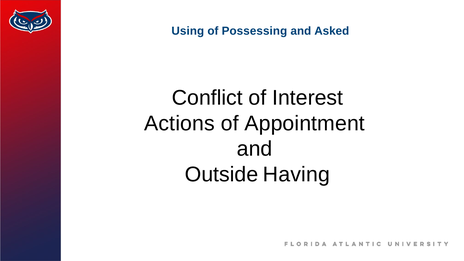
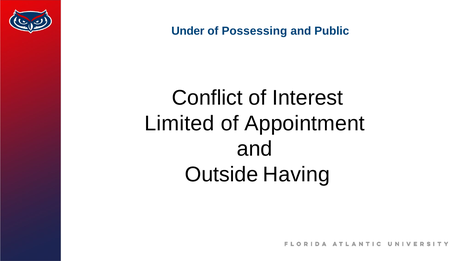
Using: Using -> Under (188, 31)
Asked: Asked -> Public (332, 31)
Actions: Actions -> Limited (179, 123)
